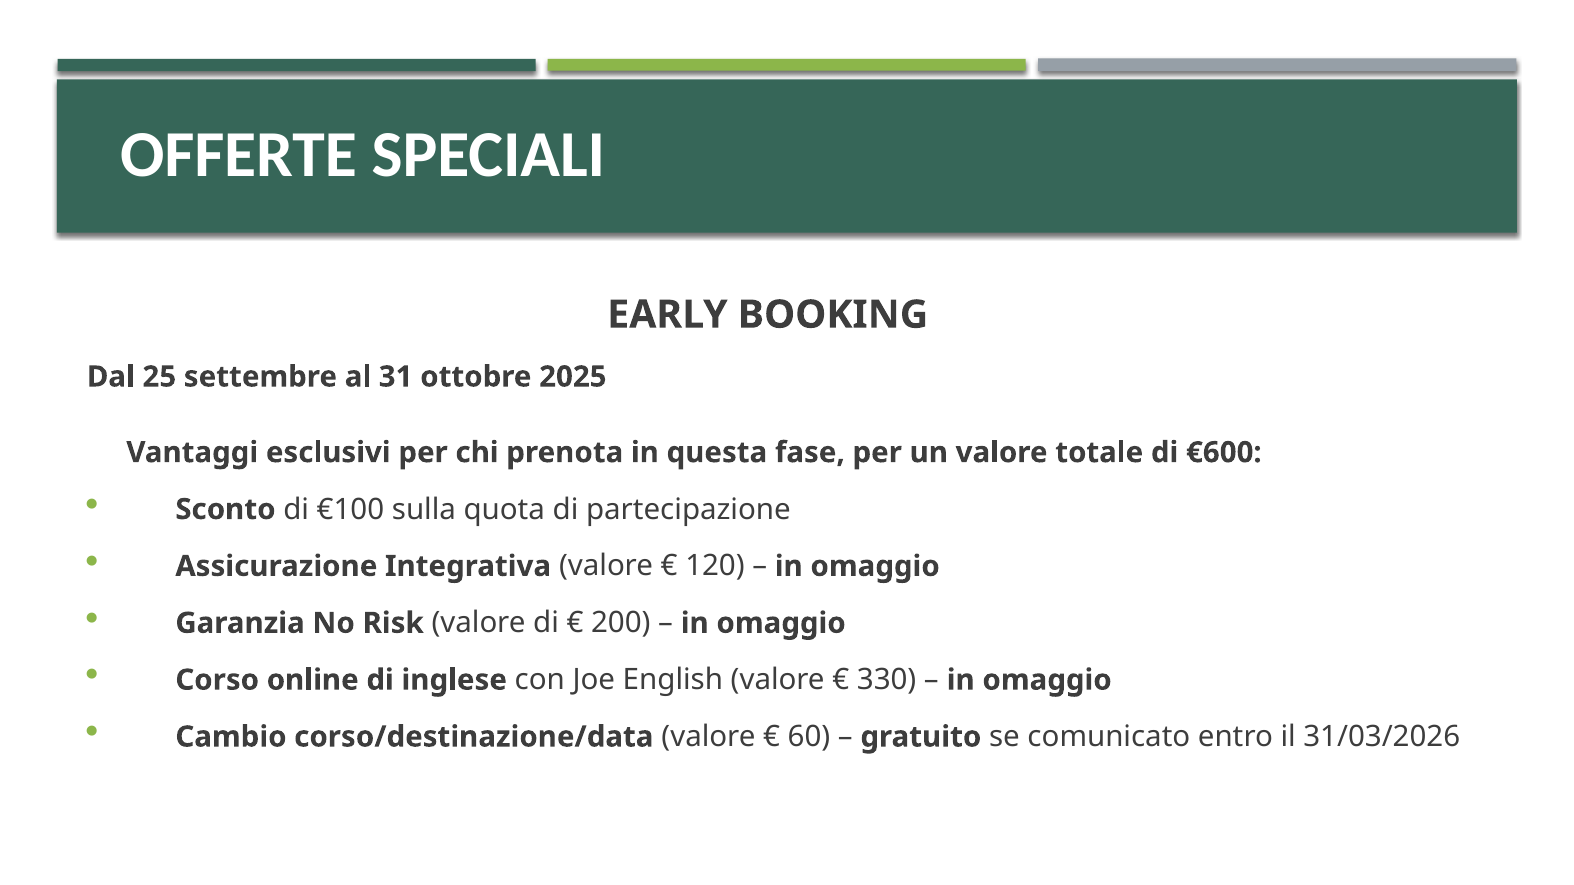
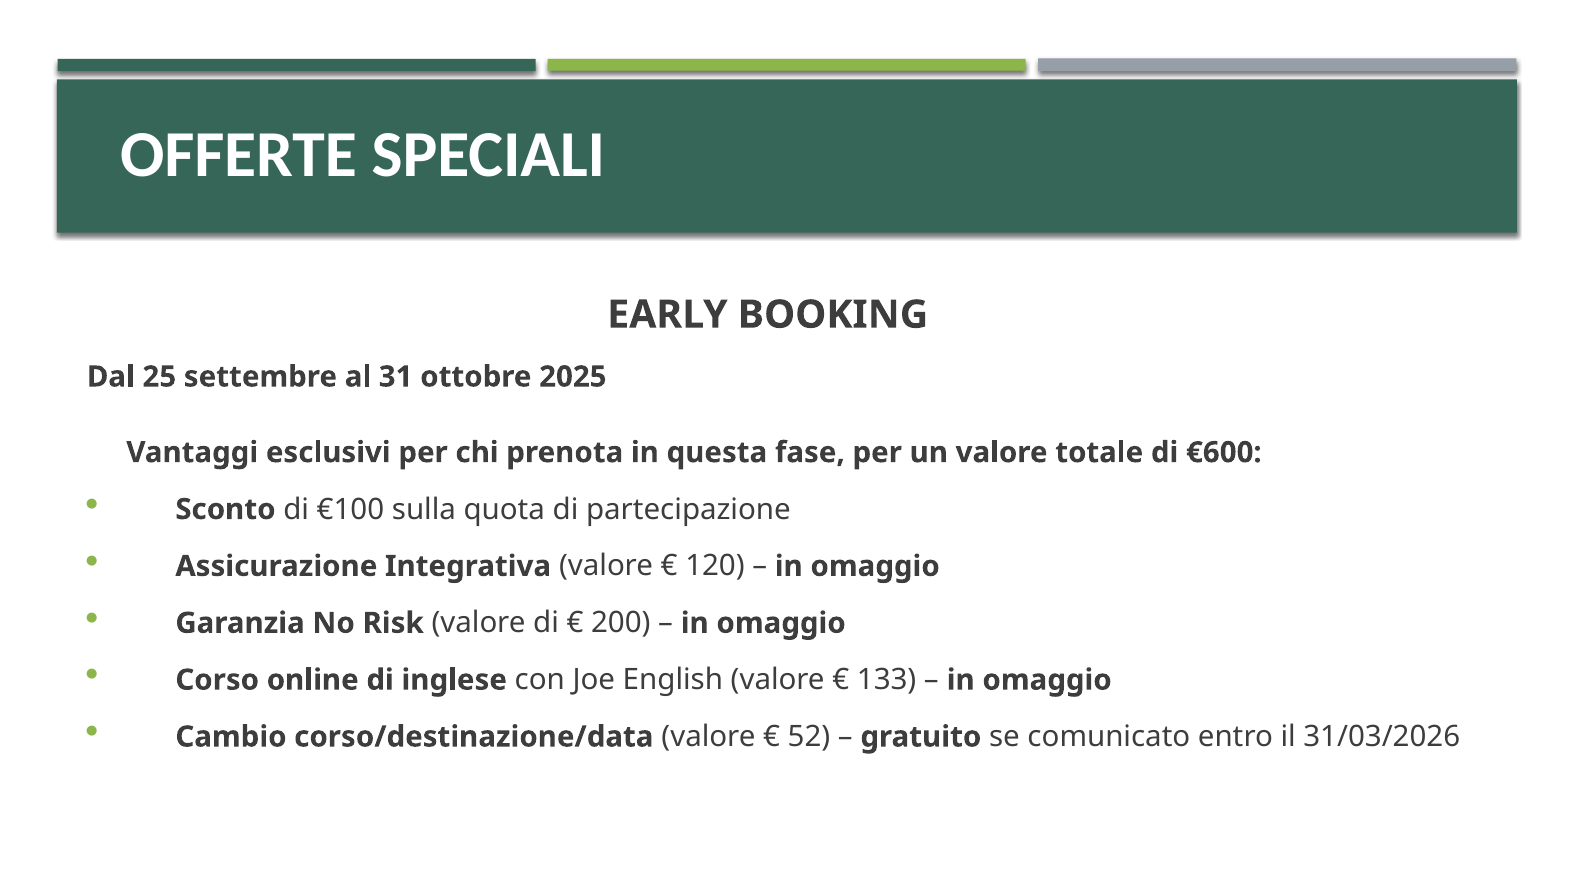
330: 330 -> 133 (887, 680)
60: 60 -> 52 (809, 737)
